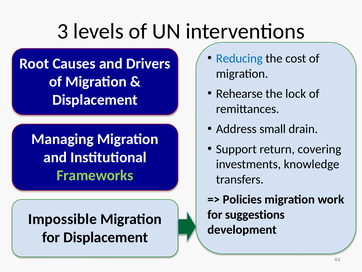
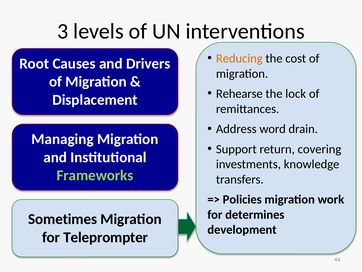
Reducing colour: blue -> orange (239, 58)
small: small -> word (273, 129)
suggestions: suggestions -> determines (255, 214)
Impossible: Impossible -> Sometimes (63, 219)
for Displacement: Displacement -> Teleprompter (106, 237)
